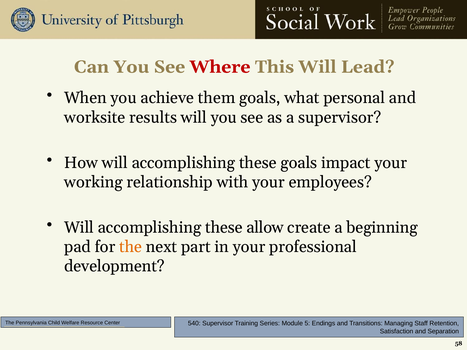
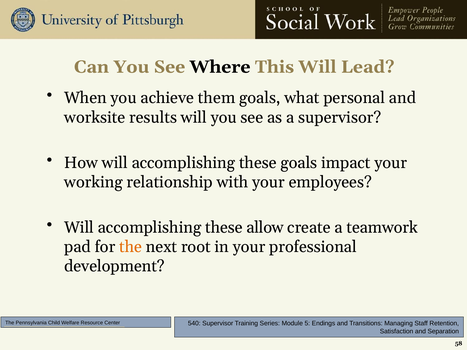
Where colour: red -> black (220, 67)
beginning: beginning -> teamwork (382, 228)
part: part -> root (196, 247)
